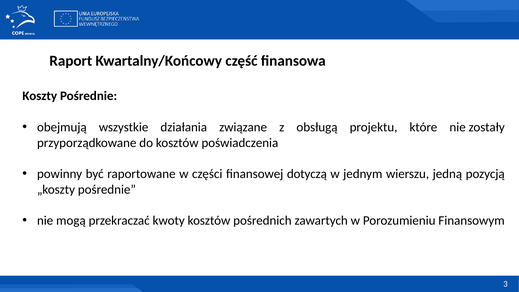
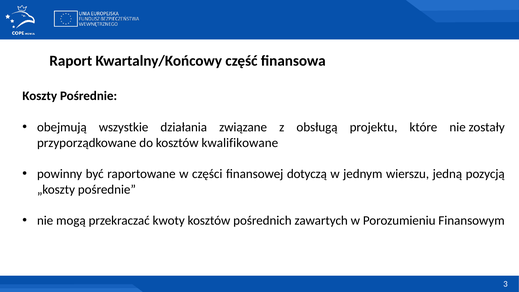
poświadczenia: poświadczenia -> kwalifikowane (240, 143)
